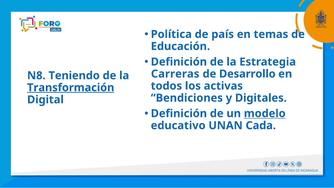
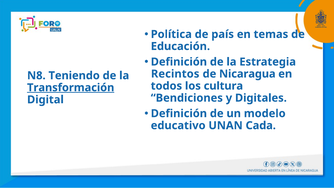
Carreras: Carreras -> Recintos (175, 74)
Desarrollo: Desarrollo -> Nicaragua (247, 74)
activas: activas -> cultura (223, 86)
modelo underline: present -> none (265, 113)
